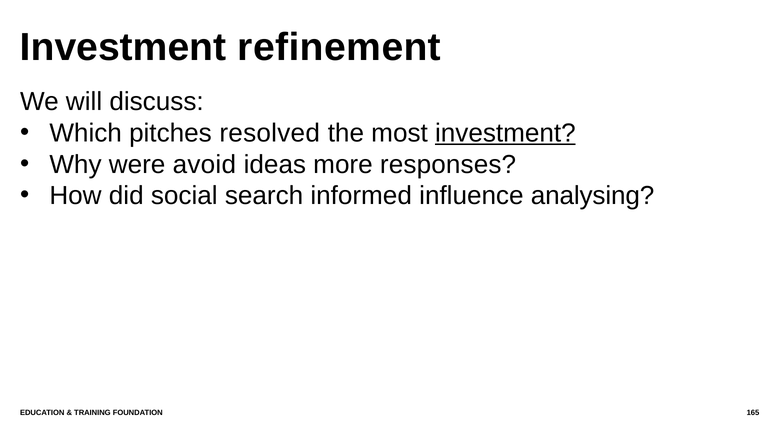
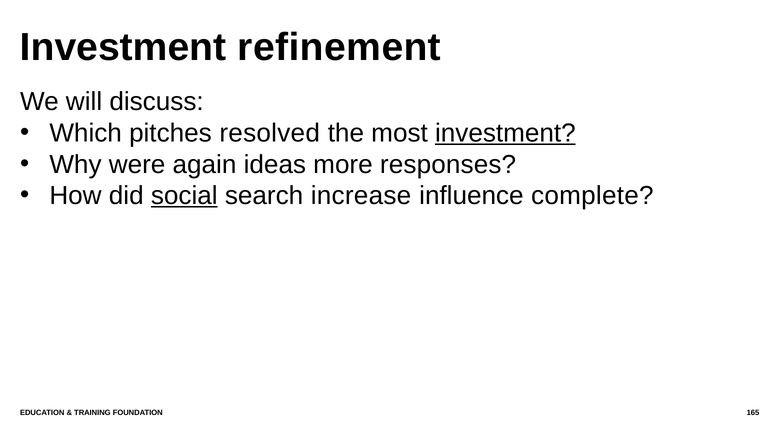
avoid: avoid -> again (204, 165)
social underline: none -> present (184, 196)
informed: informed -> increase (361, 196)
analysing: analysing -> complete (592, 196)
